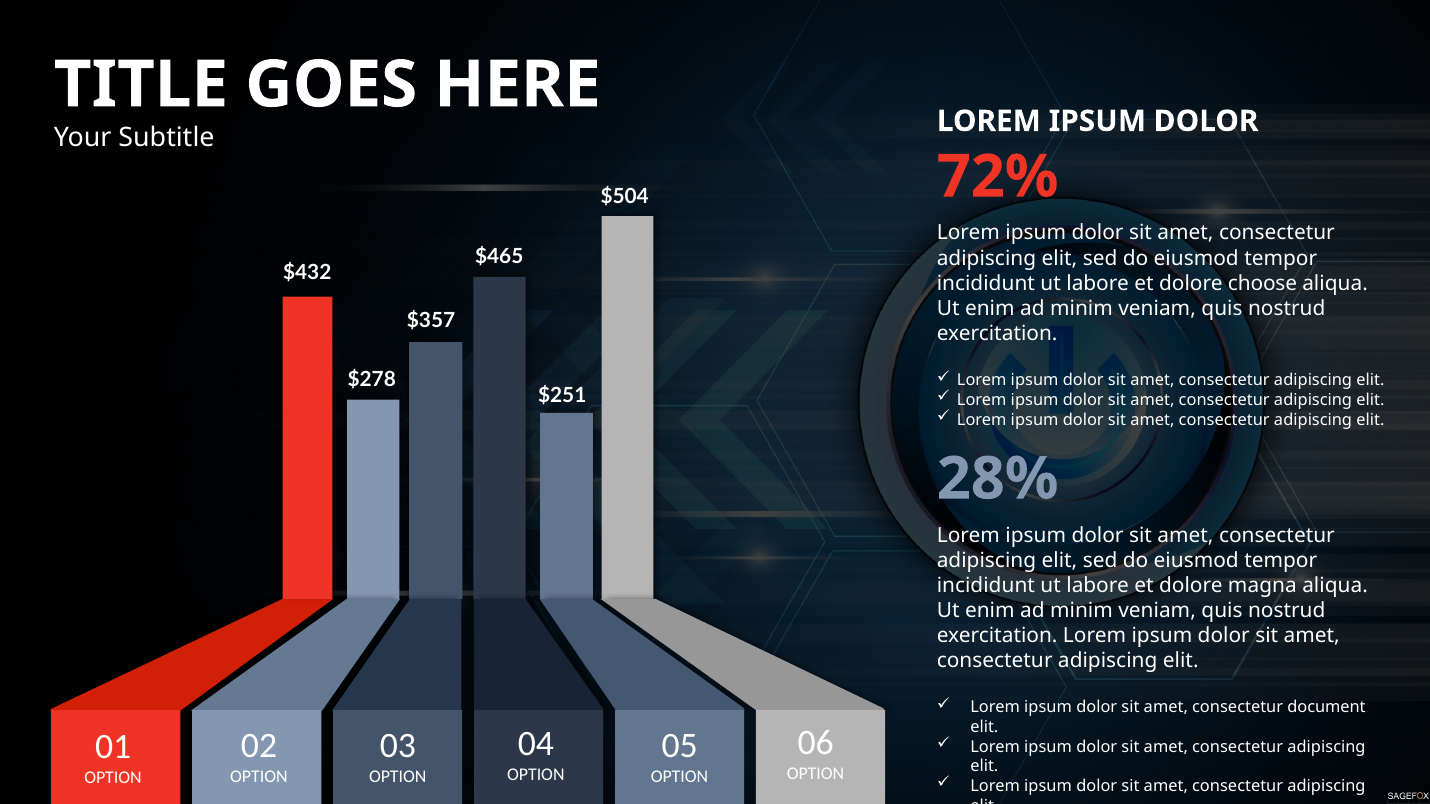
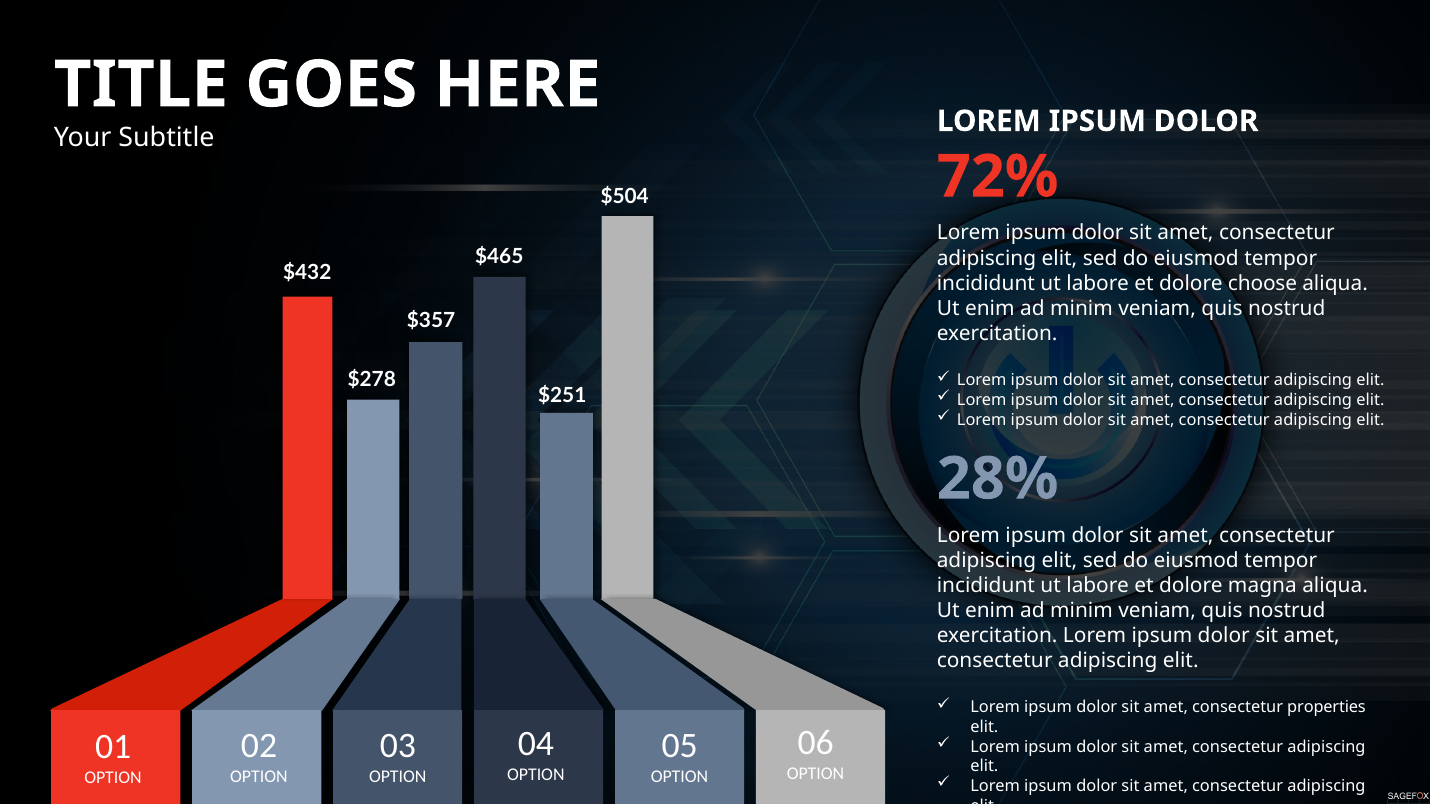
document: document -> properties (1327, 708)
